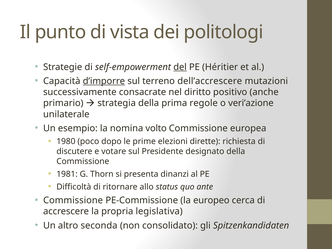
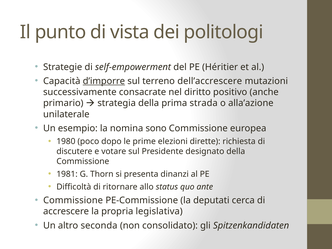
del underline: present -> none (180, 67)
regole: regole -> strada (204, 103)
veri’azione: veri’azione -> alla’azione (251, 103)
volto: volto -> sono (156, 128)
europeo: europeo -> deputati (211, 200)
